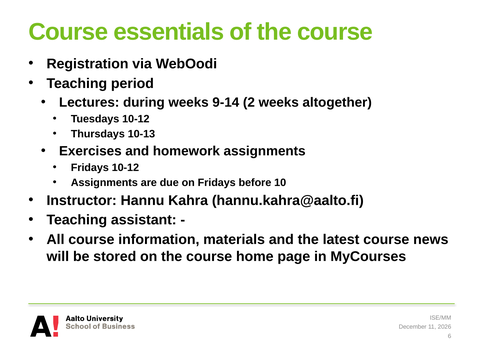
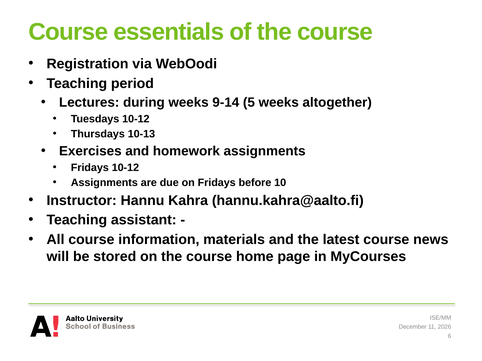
2: 2 -> 5 (249, 103)
